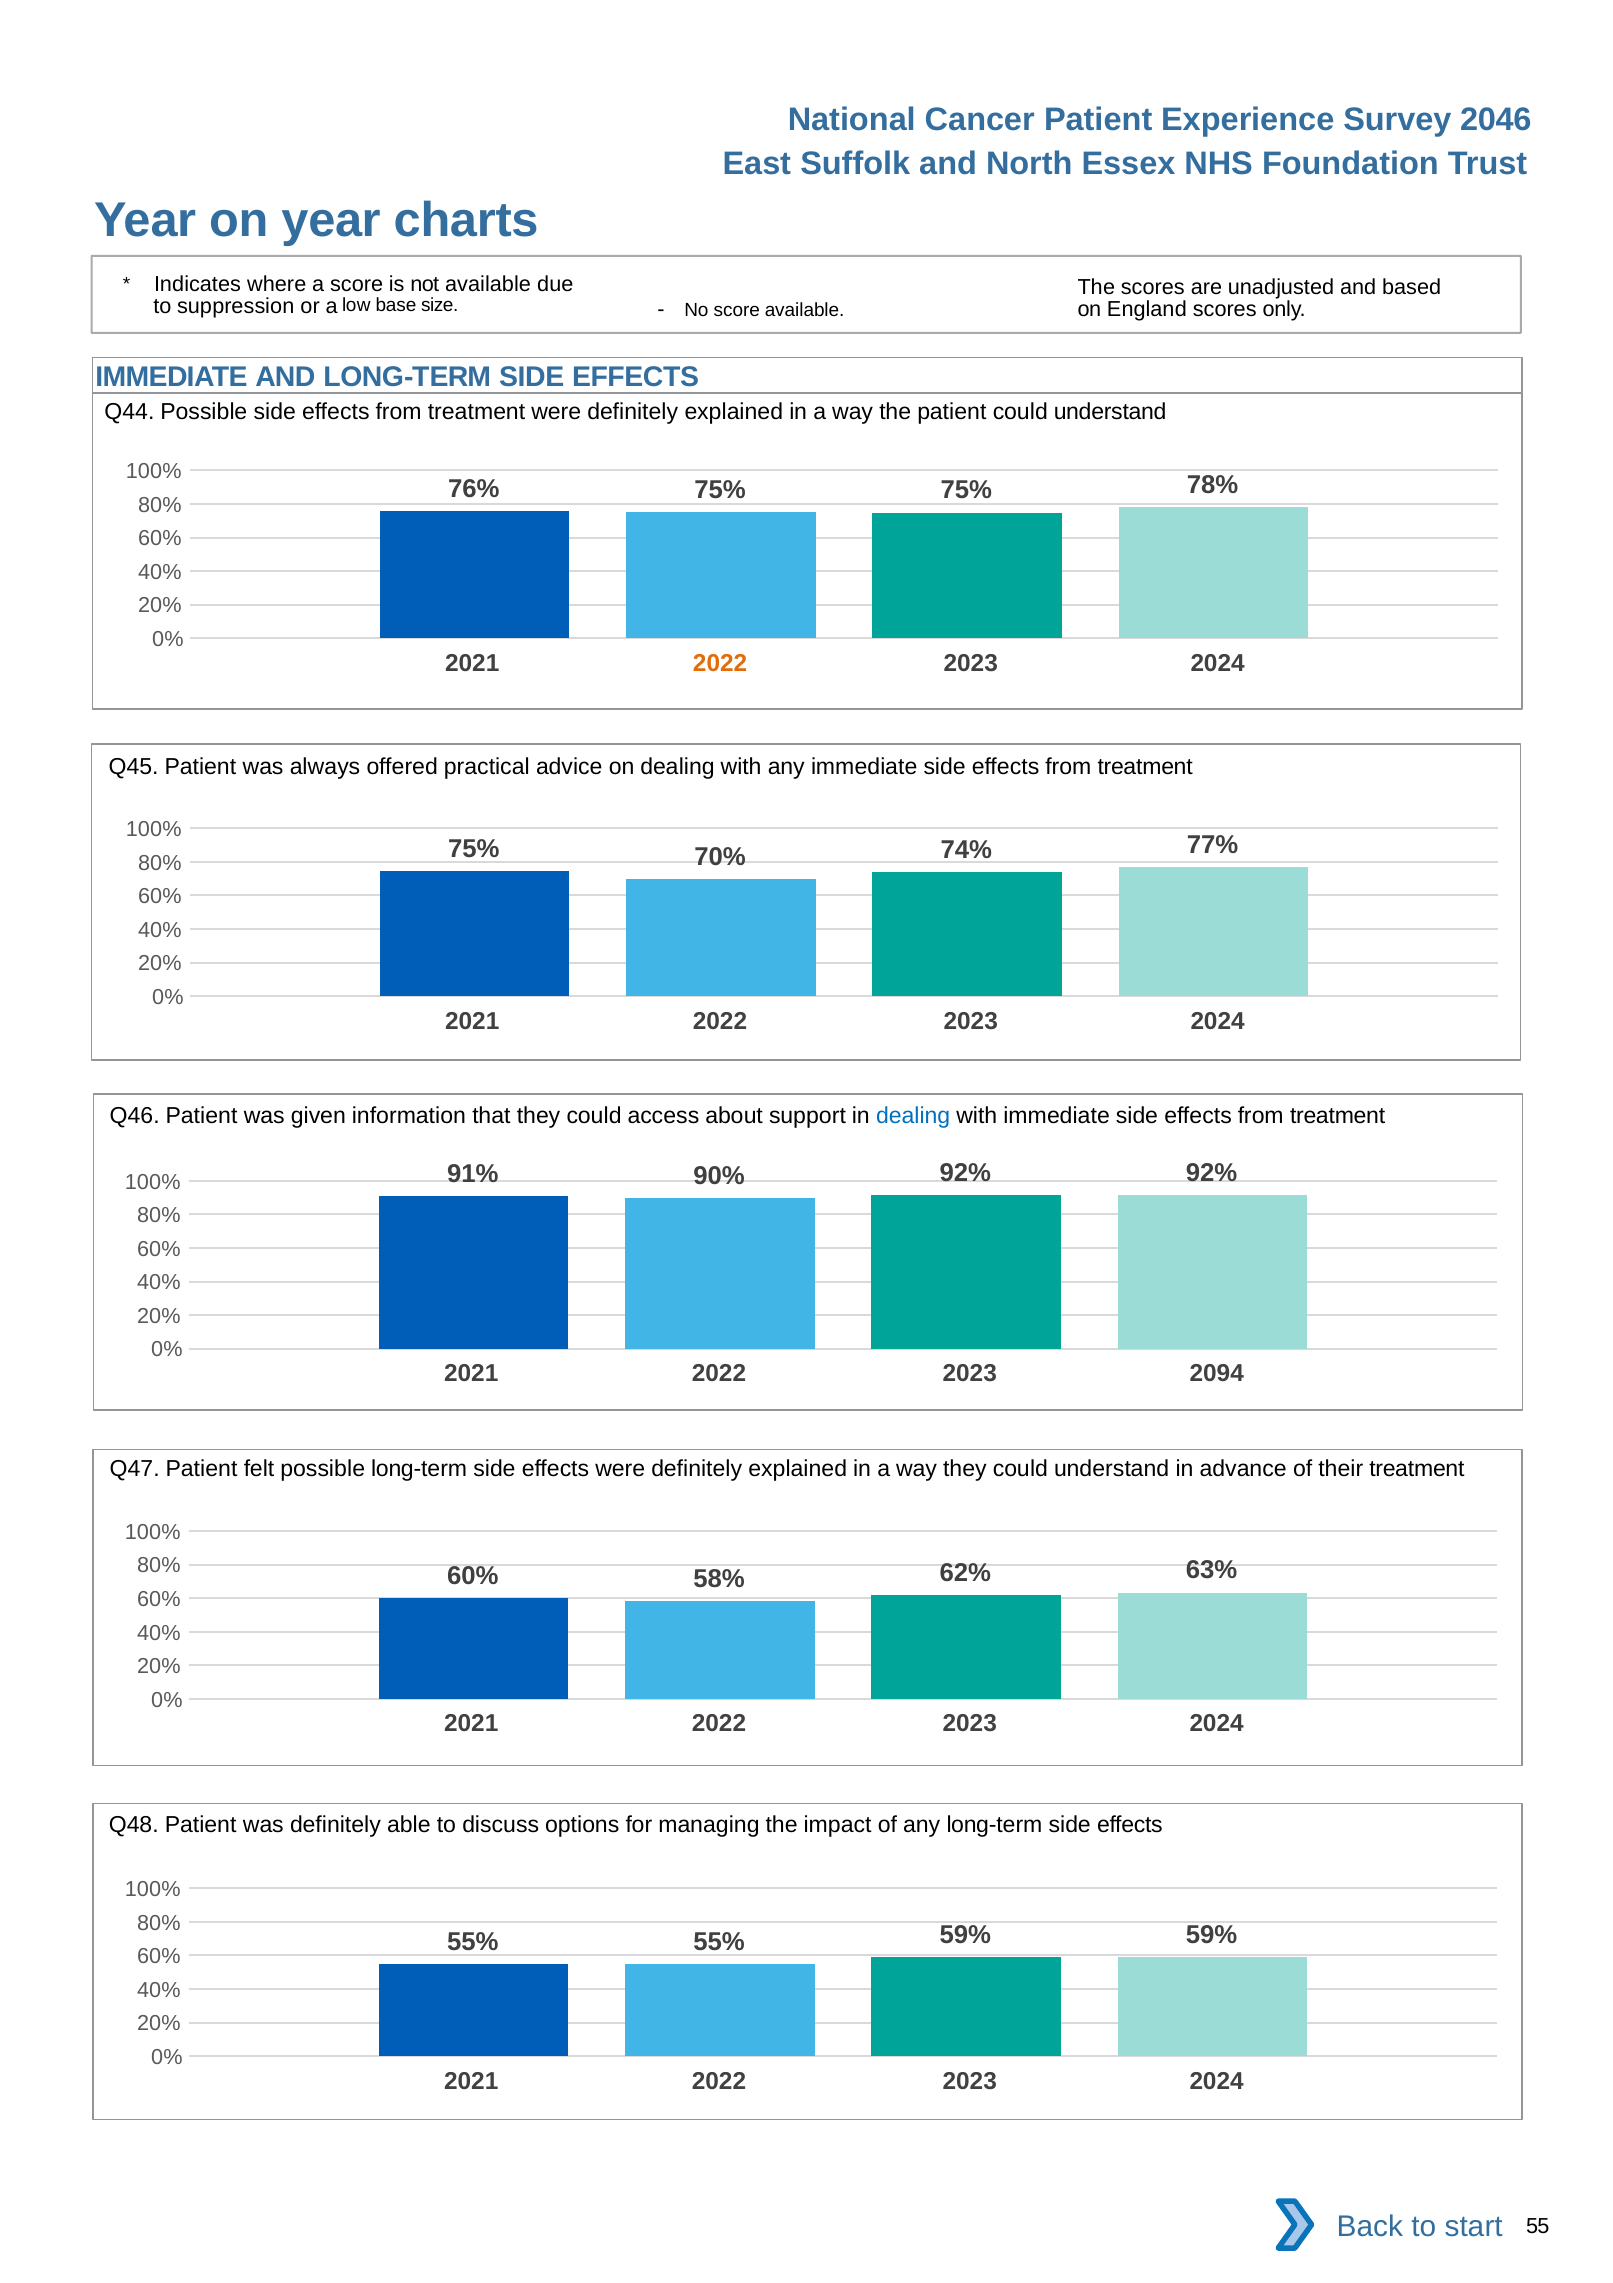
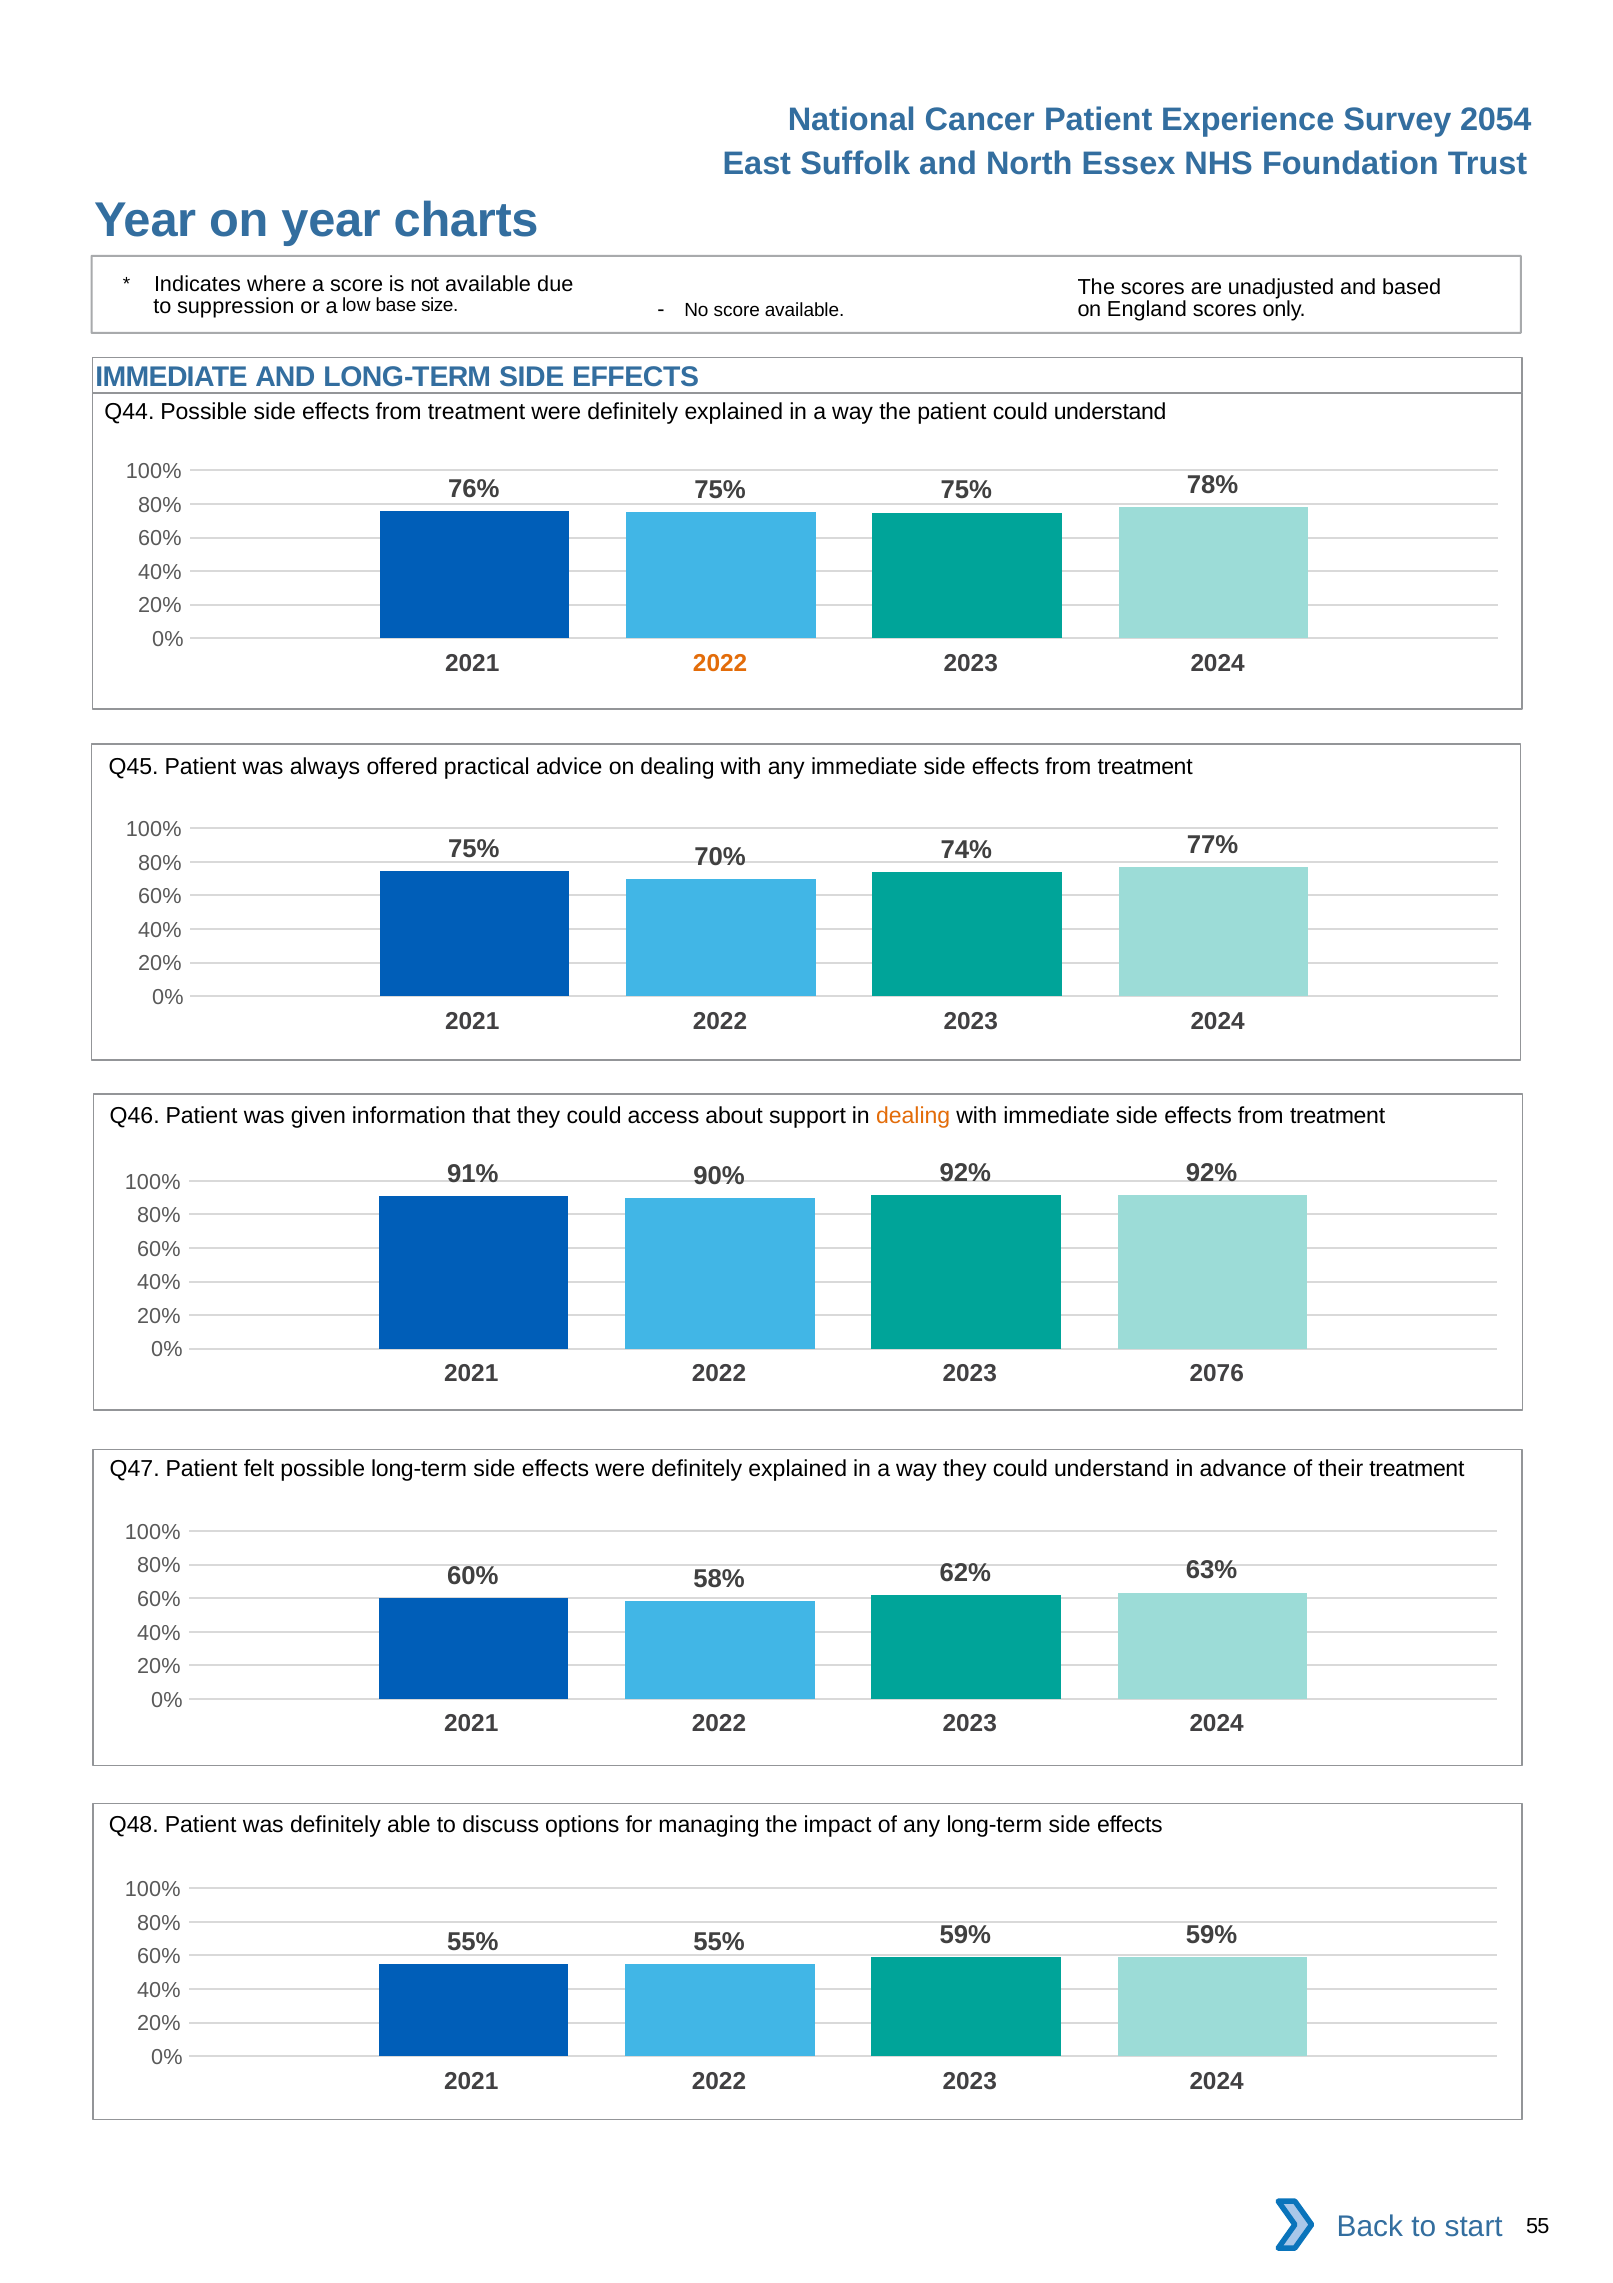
2046: 2046 -> 2054 (1496, 120)
dealing colour: blue -> orange (913, 1116)
2094: 2094 -> 2076 (1217, 1373)
